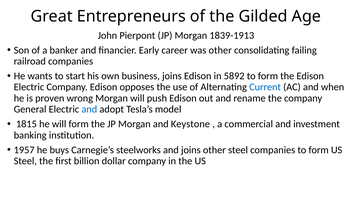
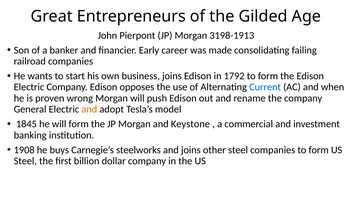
1839-1913: 1839-1913 -> 3198-1913 (232, 35)
was other: other -> made (220, 50)
5892: 5892 -> 1792 (234, 76)
and colour: blue -> orange (89, 109)
1815: 1815 -> 1845 (26, 124)
1957: 1957 -> 1908 (24, 150)
